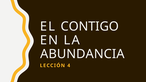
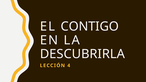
ABUNDANCIA: ABUNDANCIA -> DESCUBRIRLA (82, 54)
